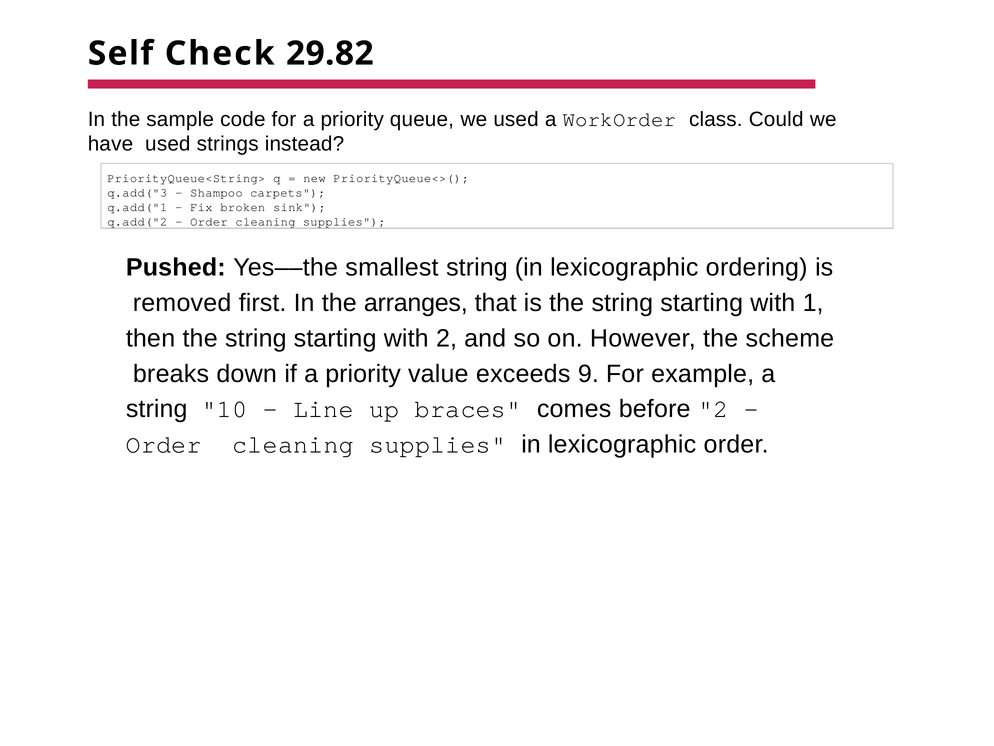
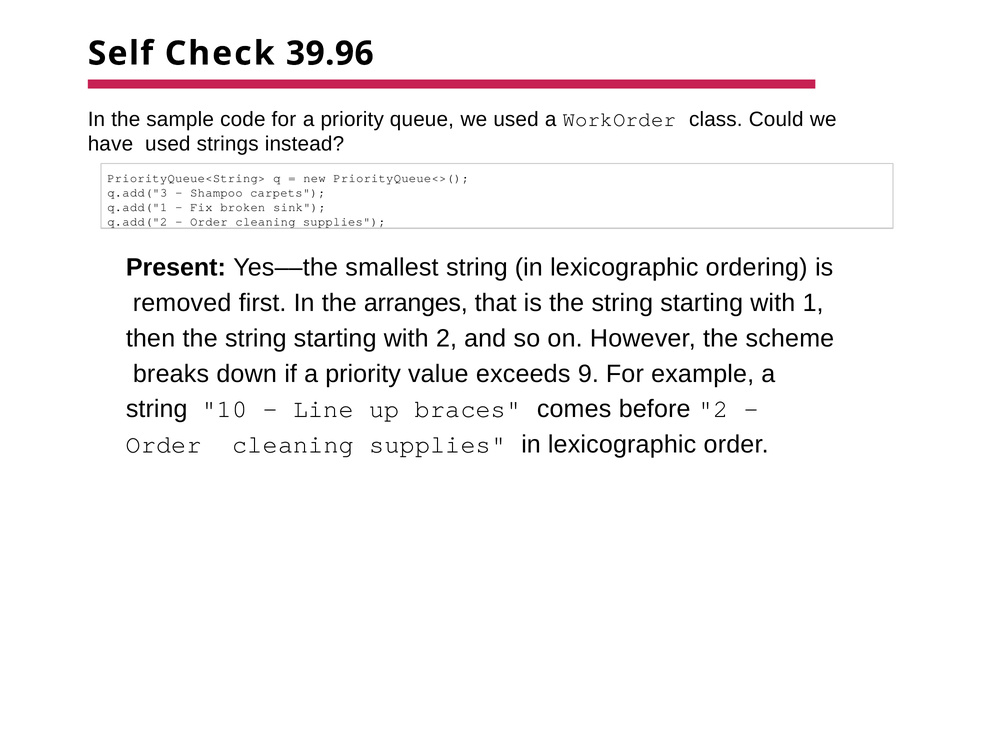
29.82: 29.82 -> 39.96 (330, 53)
Pushed: Pushed -> Present (176, 267)
